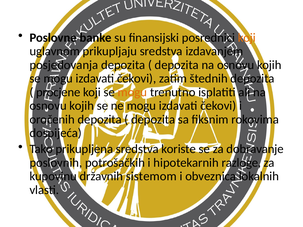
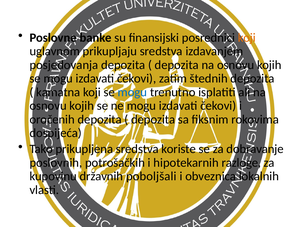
procjene: procjene -> kamatna (58, 92)
mogu colour: orange -> blue (132, 92)
sistemom: sistemom -> poboljšali (151, 176)
